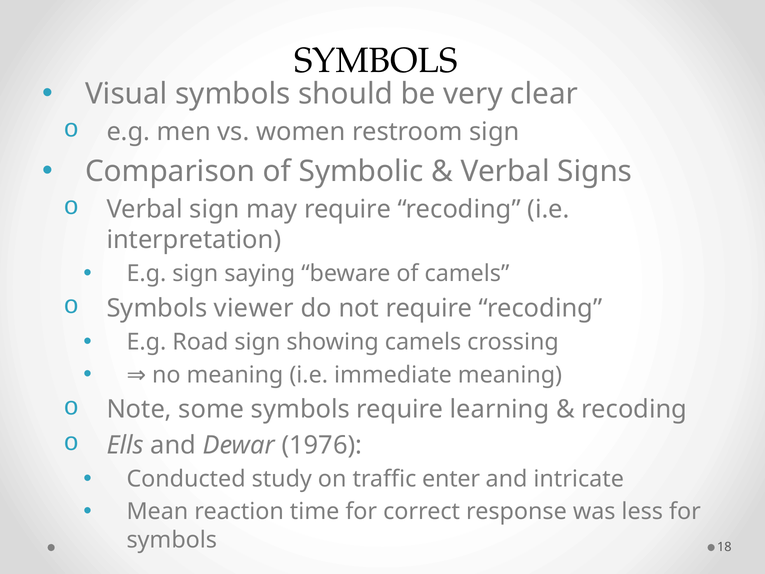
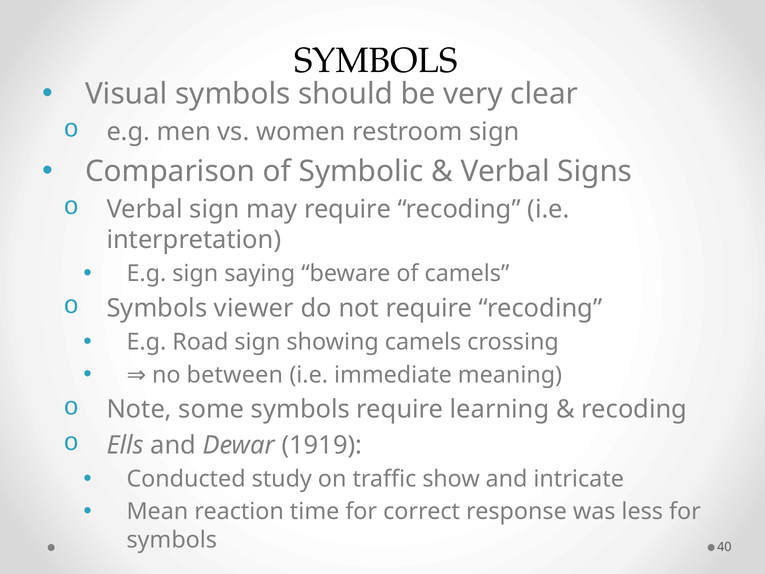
no meaning: meaning -> between (235, 375)
1976: 1976 -> 1919 (322, 445)
enter: enter -> show (451, 479)
18: 18 -> 40 (724, 547)
